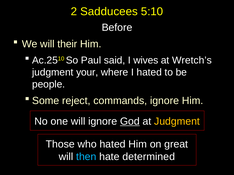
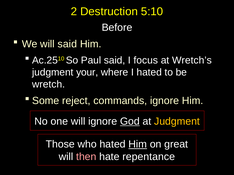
Sadducees: Sadducees -> Destruction (109, 12)
will their: their -> said (67, 44)
wives: wives -> focus (146, 60)
people: people -> wretch (49, 85)
Him underline: none -> present (138, 145)
then colour: light blue -> pink (86, 157)
determined: determined -> repentance (149, 157)
